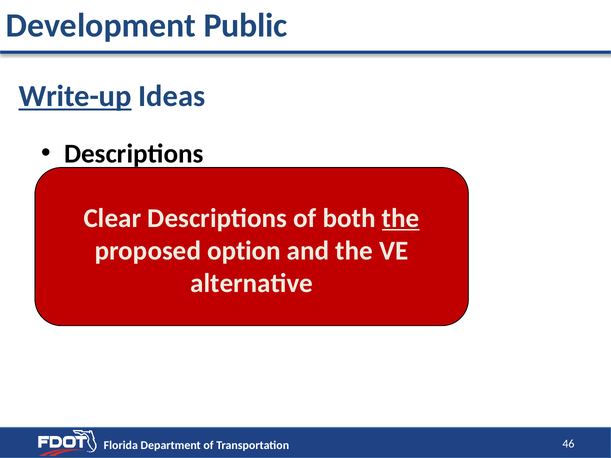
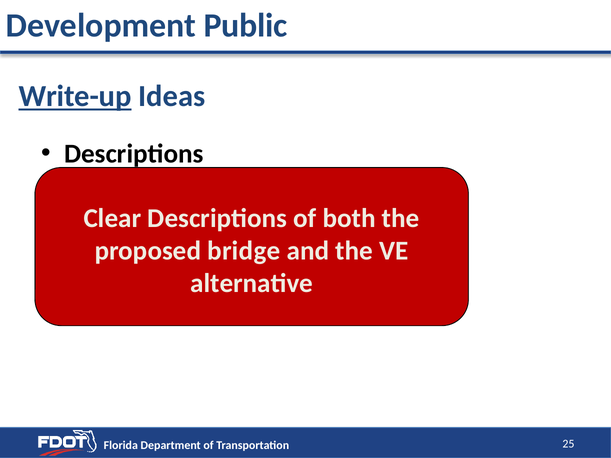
the underline: present -> none (401, 218)
option: option -> bridge (244, 251)
46: 46 -> 25 (568, 444)
